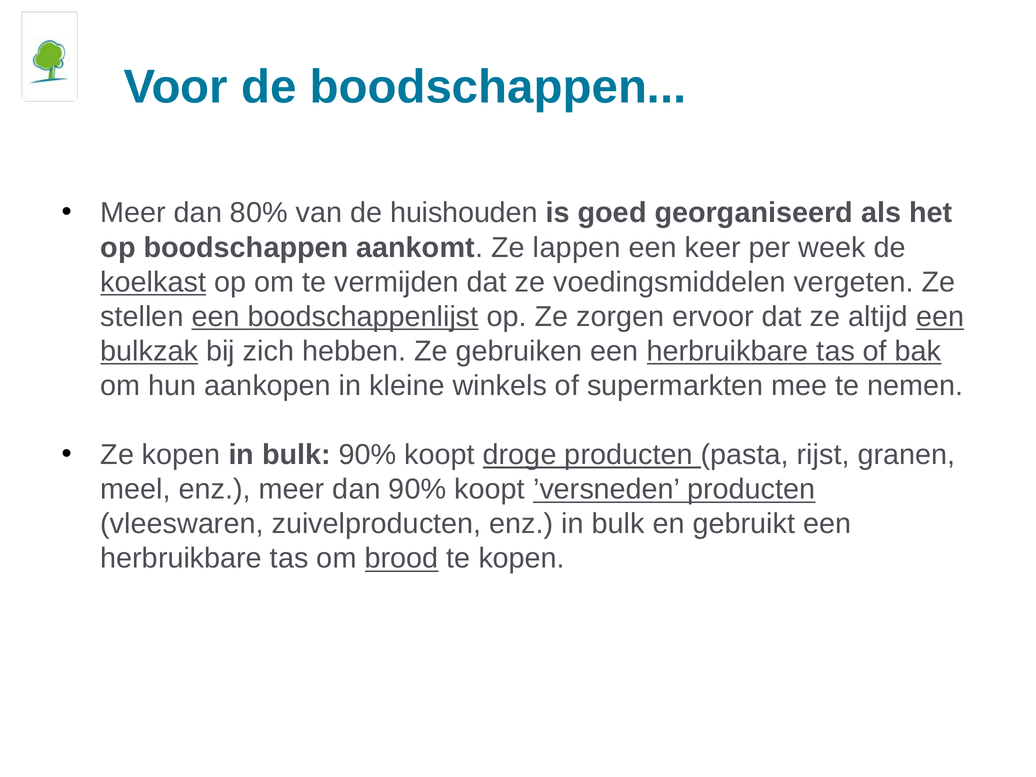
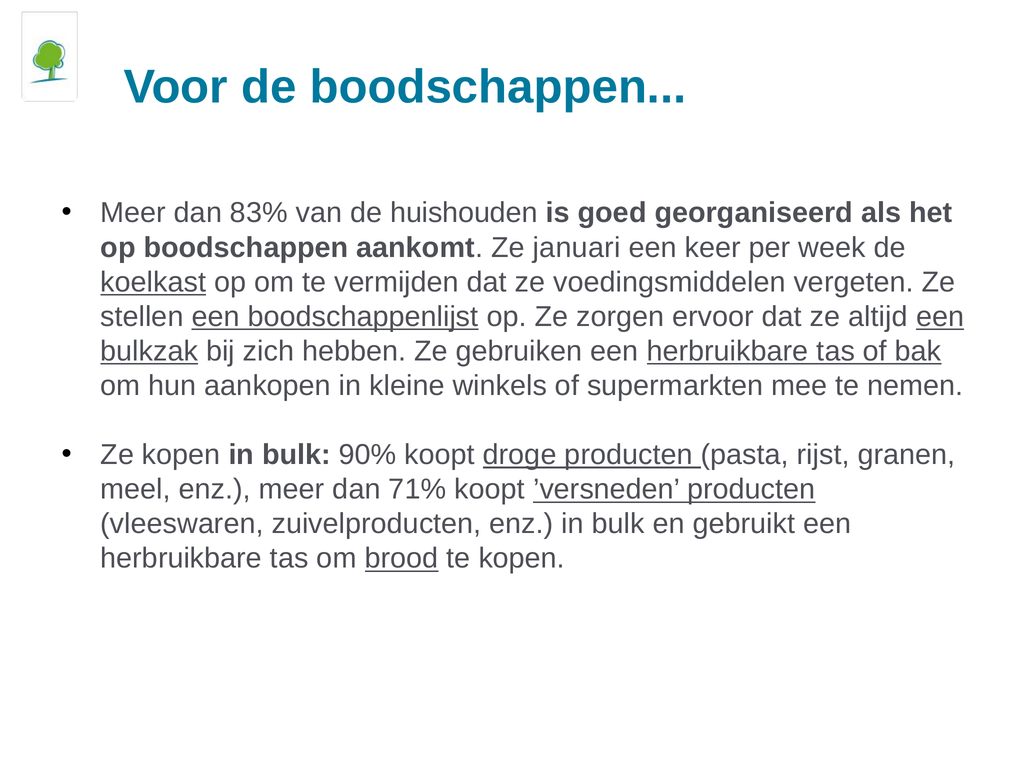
80%: 80% -> 83% (259, 213)
lappen: lappen -> januari (577, 248)
dan 90%: 90% -> 71% (417, 489)
